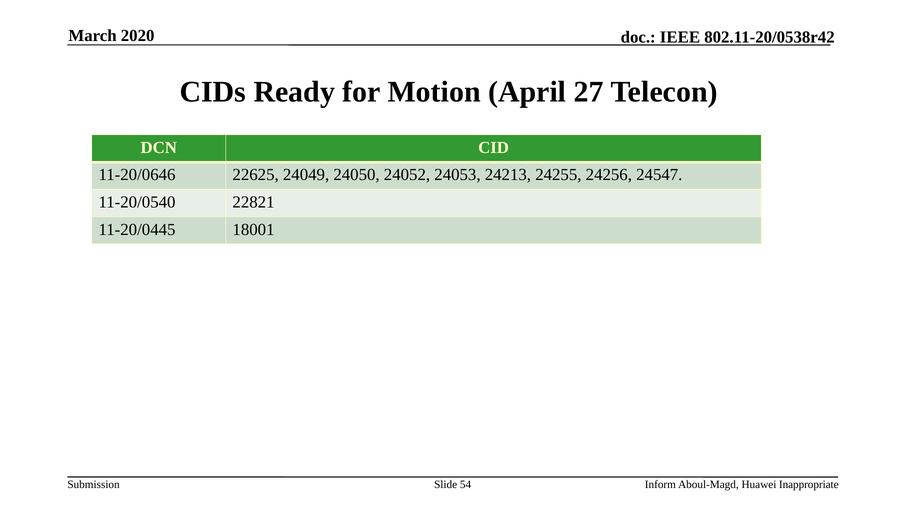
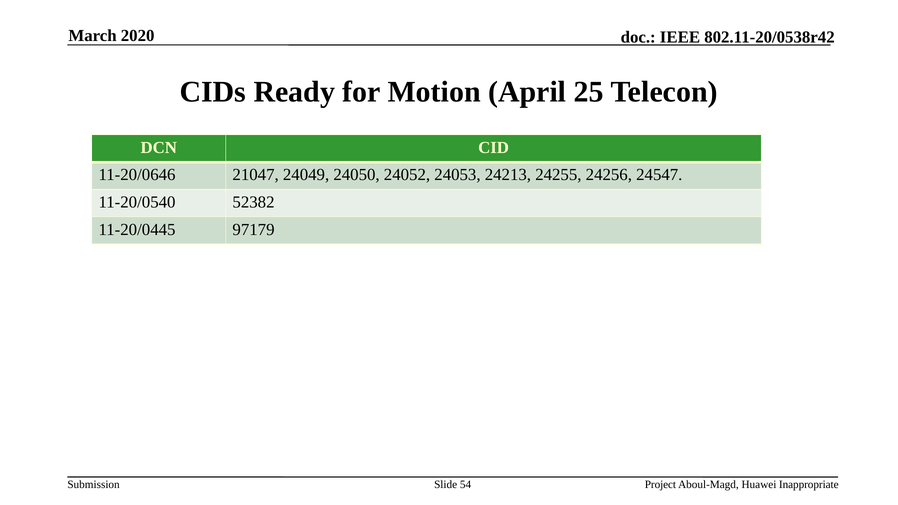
27: 27 -> 25 (589, 92)
22625: 22625 -> 21047 (256, 175)
22821: 22821 -> 52382 (254, 202)
18001: 18001 -> 97179 (254, 230)
Inform: Inform -> Project (660, 484)
